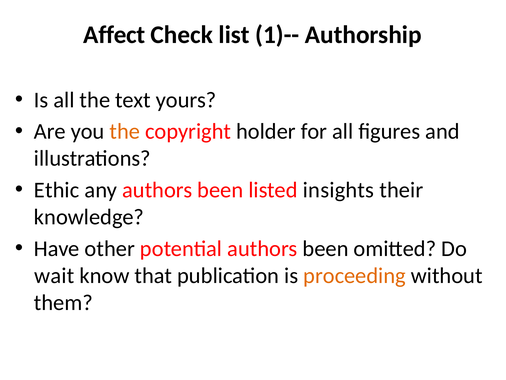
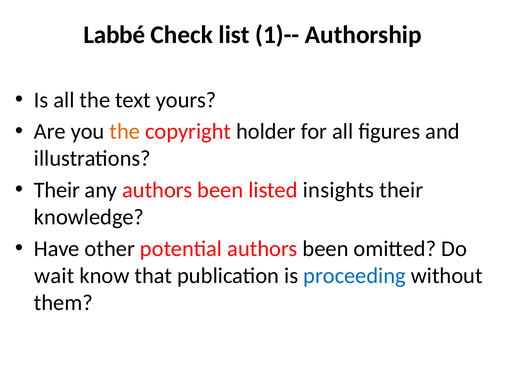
Affect: Affect -> Labbé (114, 35)
Ethic: Ethic -> Their (57, 190)
proceeding colour: orange -> blue (354, 275)
